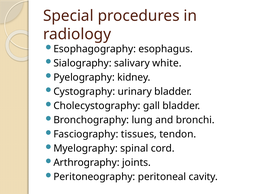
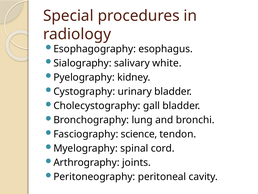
tissues: tissues -> science (139, 134)
